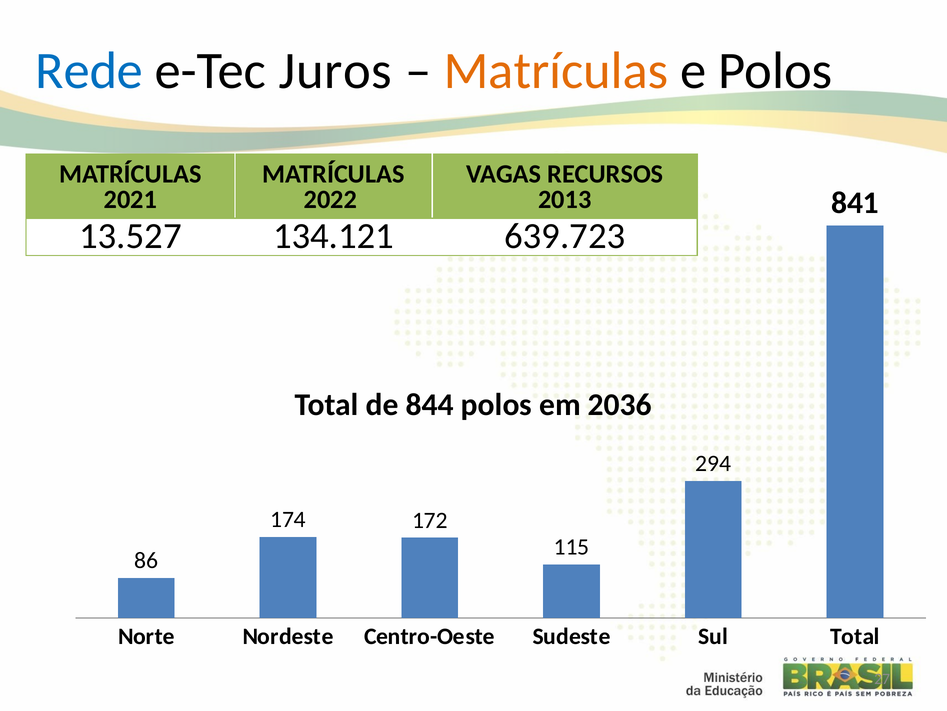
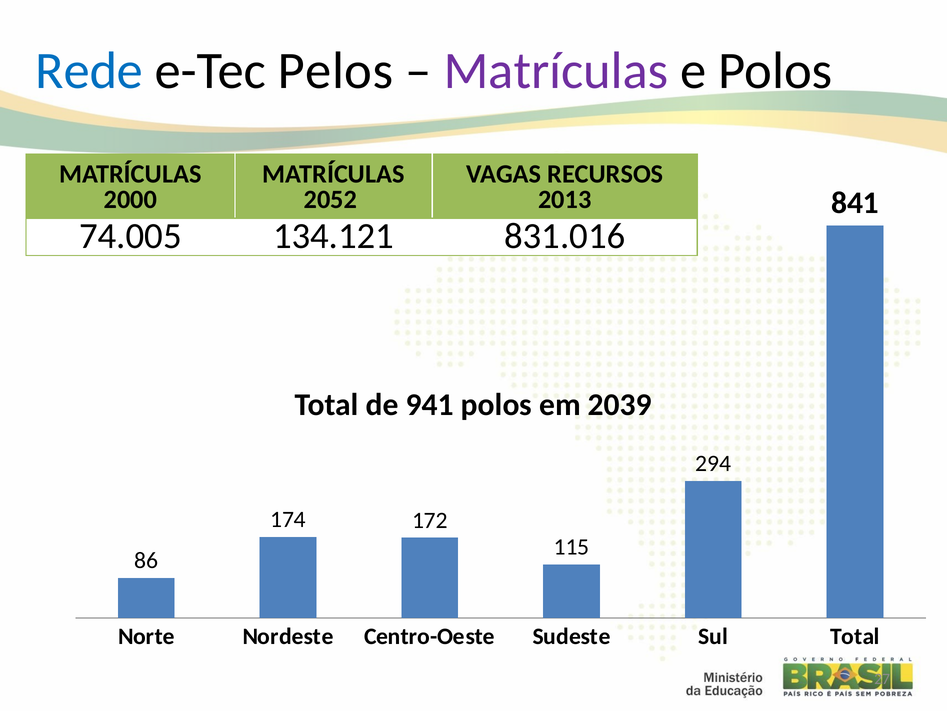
Juros: Juros -> Pelos (336, 71)
Matrículas colour: orange -> purple (556, 71)
2021: 2021 -> 2000 (130, 199)
2022: 2022 -> 2052 (330, 199)
13.527: 13.527 -> 74.005 (130, 236)
639.723: 639.723 -> 831.016 (565, 236)
844: 844 -> 941 (430, 404)
2036: 2036 -> 2039 (620, 404)
